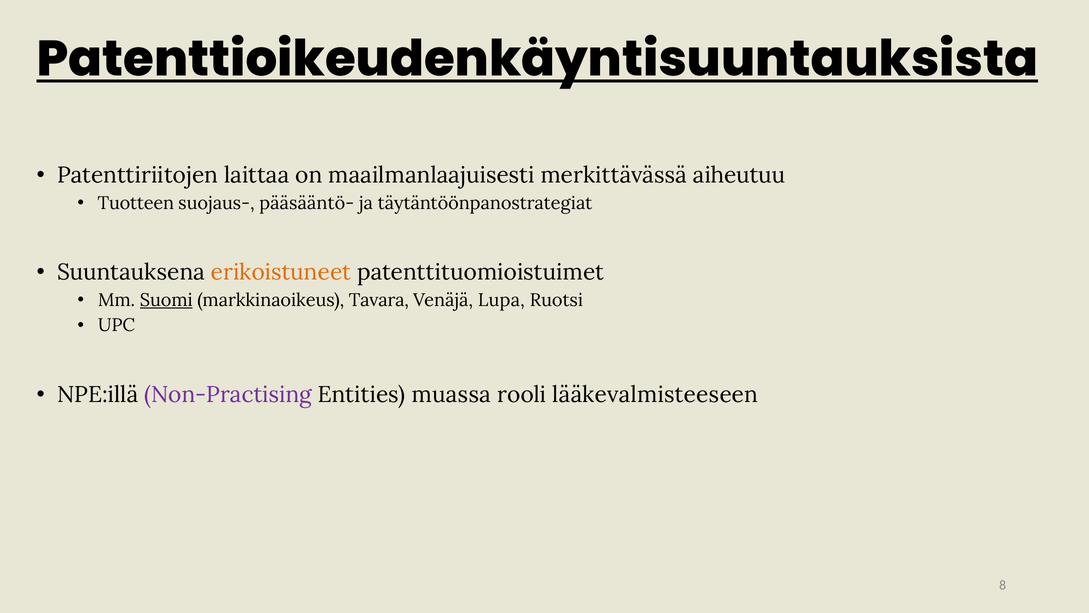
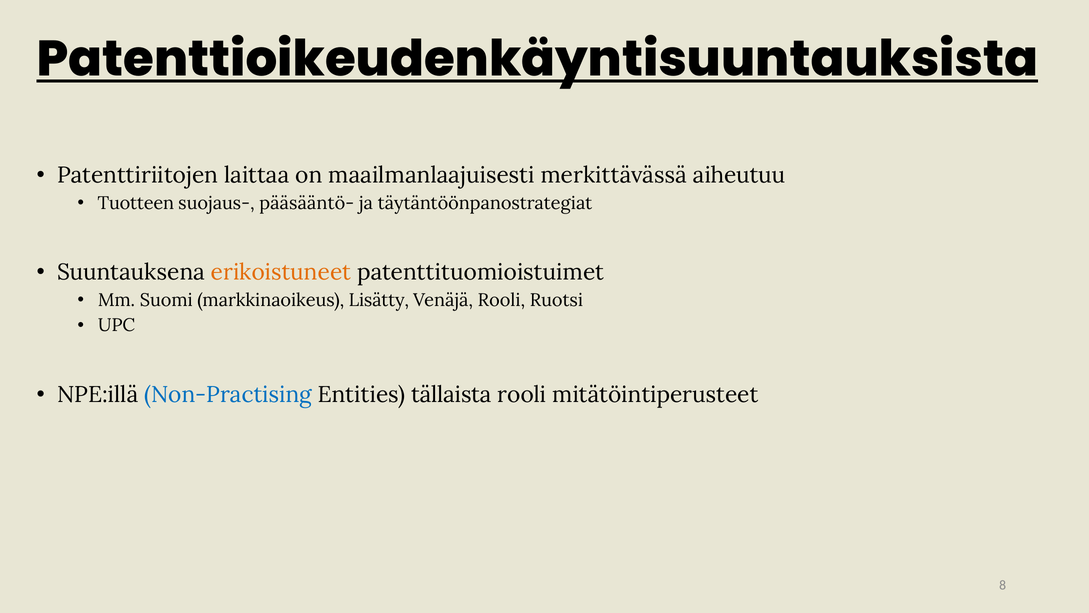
Suomi underline: present -> none (166, 300)
Tavara: Tavara -> Lisätty (379, 300)
Venäjä Lupa: Lupa -> Rooli (501, 300)
Non-Practising colour: purple -> blue (228, 394)
muassa: muassa -> tällaista (451, 394)
lääkevalmisteeseen: lääkevalmisteeseen -> mitätöintiperusteet (655, 394)
